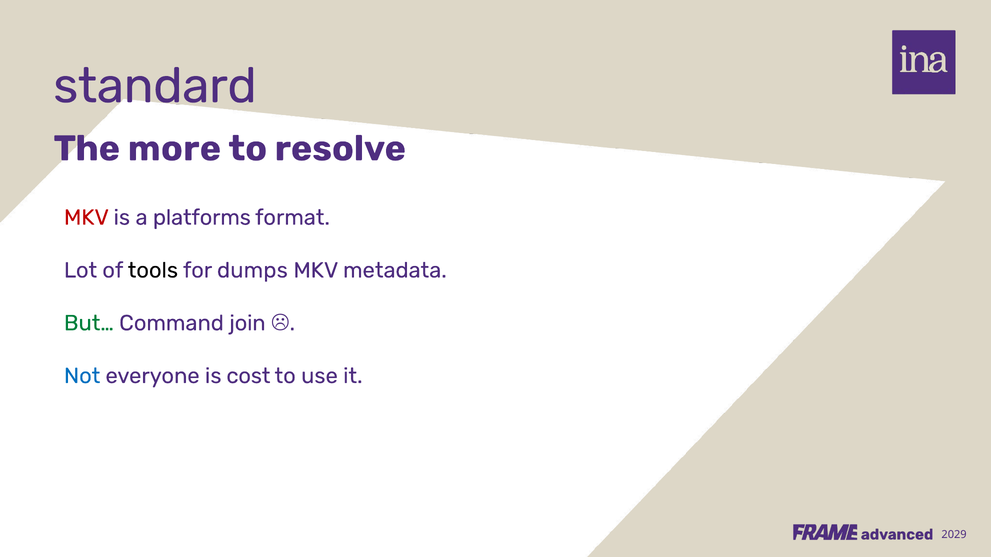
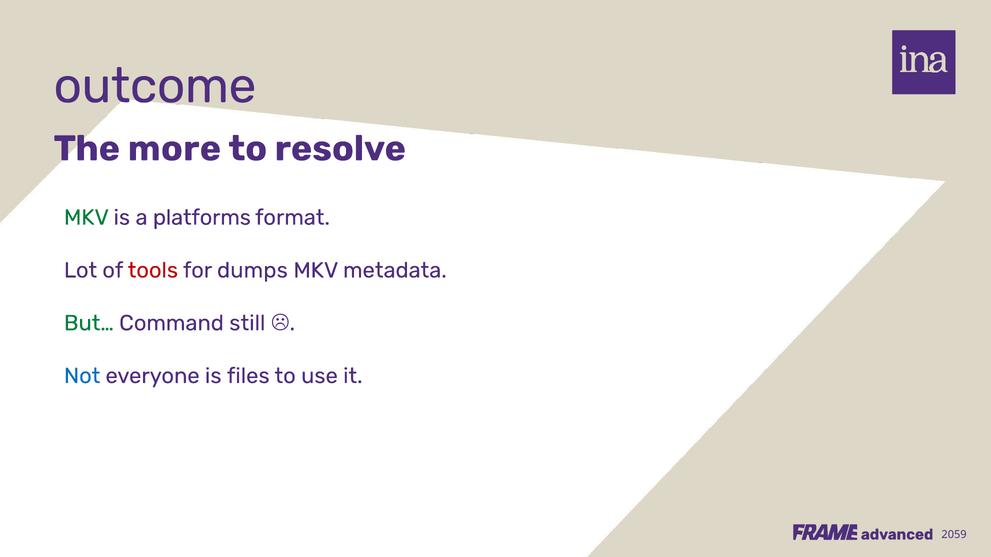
standard: standard -> outcome (155, 86)
MKV colour: red -> green (86, 218)
tools colour: black -> red (153, 270)
join: join -> still (247, 323)
cost: cost -> files (248, 376)
2029: 2029 -> 2059 (954, 535)
